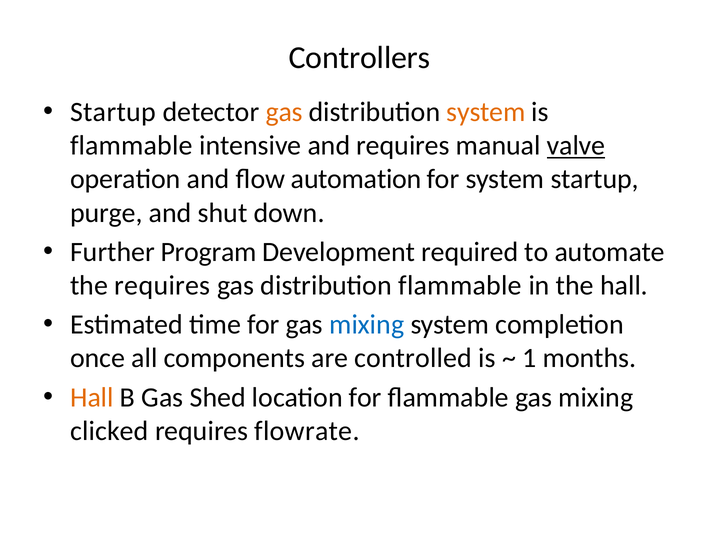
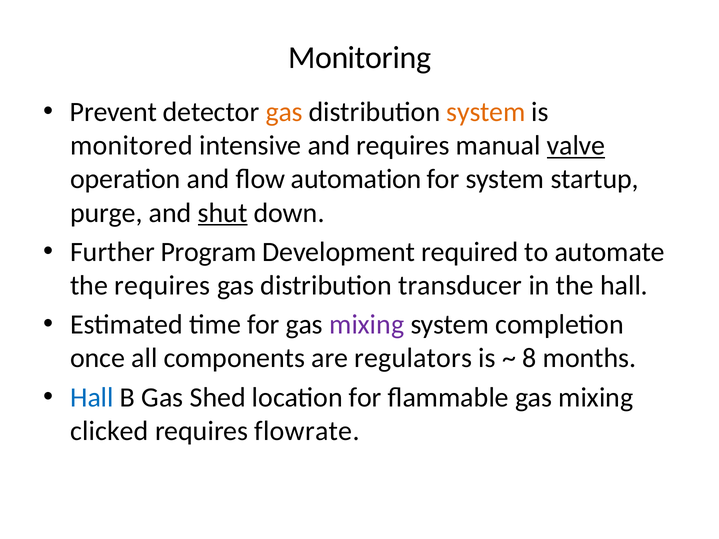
Controllers: Controllers -> Monitoring (360, 58)
Startup: Startup -> Prevent (113, 112)
flammable: flammable -> monitored (131, 146)
shut underline: none -> present (223, 213)
distribution flammable: flammable -> transducer (460, 286)
mixing colour: blue -> purple (367, 325)
controlled: controlled -> regulators (413, 358)
1: 1 -> 8 (529, 358)
Hall colour: orange -> blue (92, 398)
